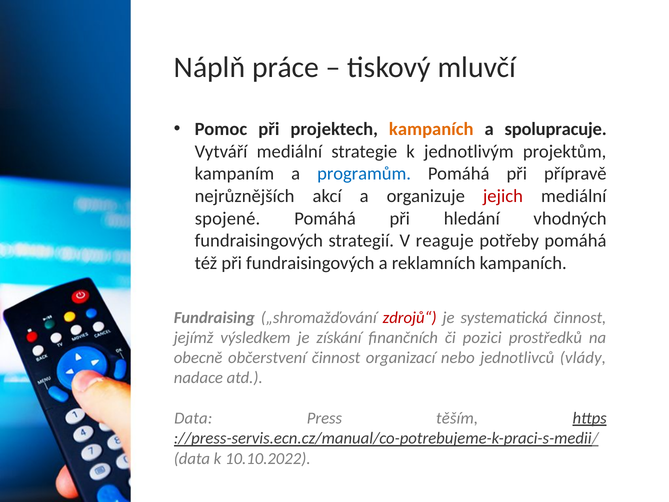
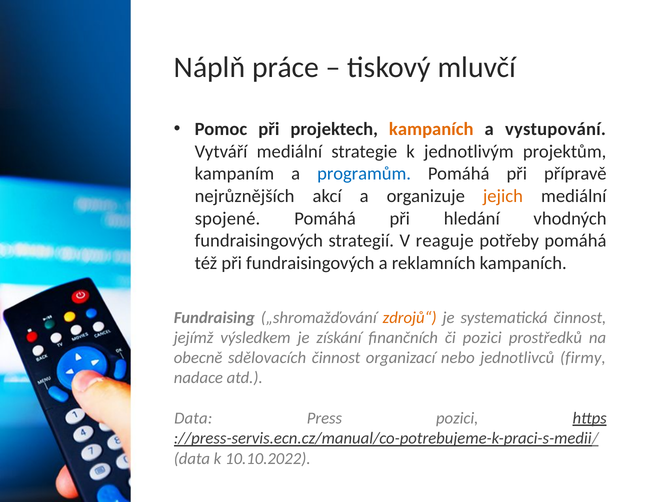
spolupracuje: spolupracuje -> vystupování (555, 129)
jejich colour: red -> orange (503, 196)
zdrojů“ colour: red -> orange (410, 317)
občerstvení: občerstvení -> sdělovacích (267, 358)
vlády: vlády -> firmy (583, 358)
Press těším: těším -> pozici (457, 418)
